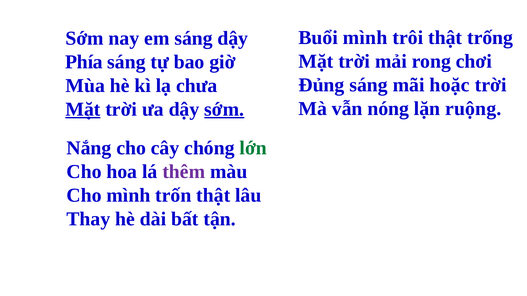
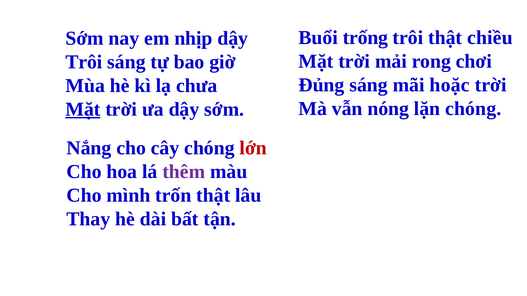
Buổi mình: mình -> trống (365, 38)
trống: trống -> chiều (490, 38)
em sáng: sáng -> nhịp (193, 38)
Phía: Phía -> Trôi (84, 62)
lặn ruộng: ruộng -> chóng (473, 109)
sớm underline: present -> none (224, 109)
lớn colour: green -> red (253, 148)
